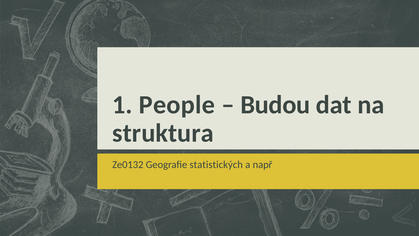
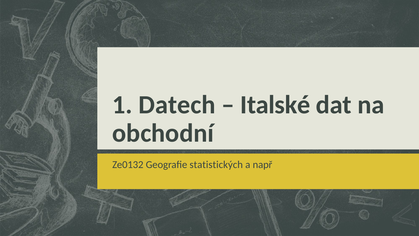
People: People -> Datech (177, 105)
Budou: Budou -> Italské (275, 105)
struktura: struktura -> obchodní (163, 133)
